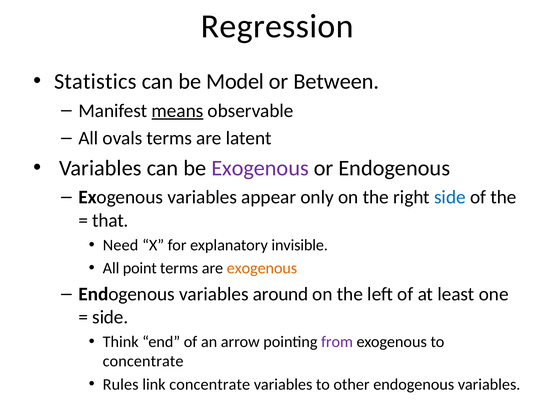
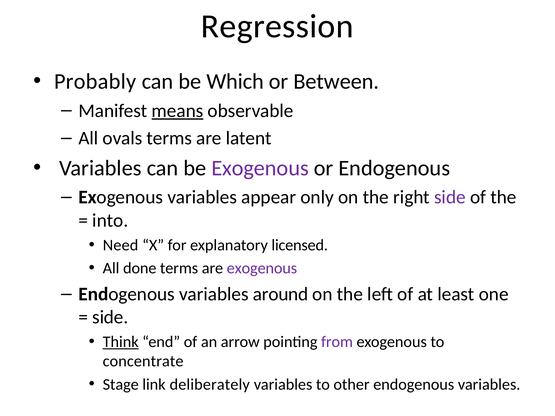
Statistics: Statistics -> Probably (95, 82)
Model: Model -> Which (235, 82)
side colour: blue -> purple (450, 197)
that: that -> into (110, 221)
invisible: invisible -> licensed (300, 245)
point: point -> done (140, 268)
exogenous colour: orange -> purple (262, 268)
Think underline: none -> present (121, 342)
Rules: Rules -> Stage (121, 385)
link concentrate: concentrate -> deliberately (210, 385)
